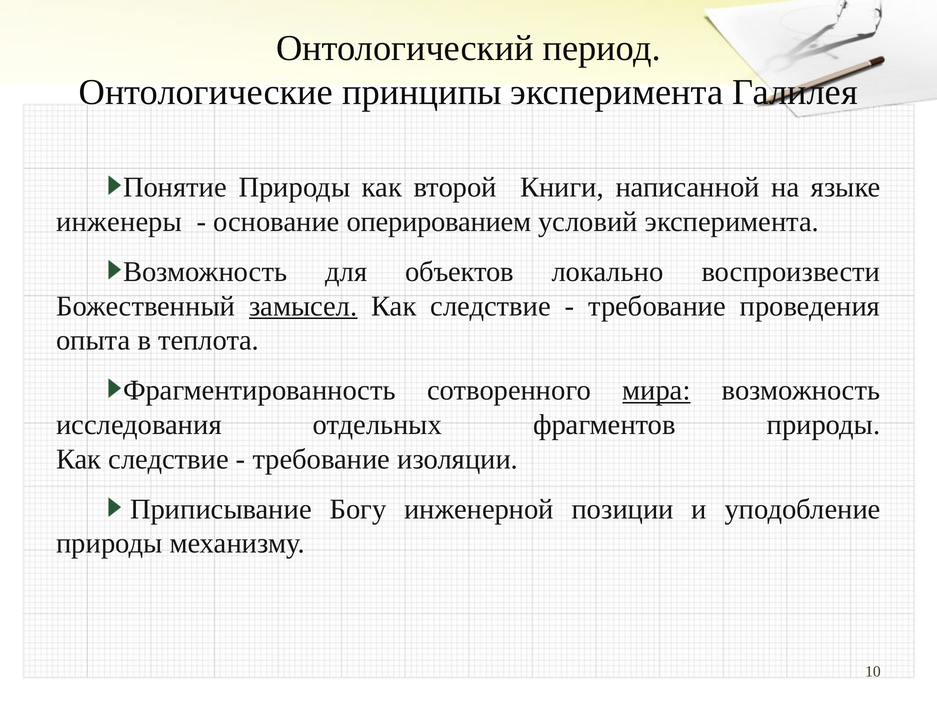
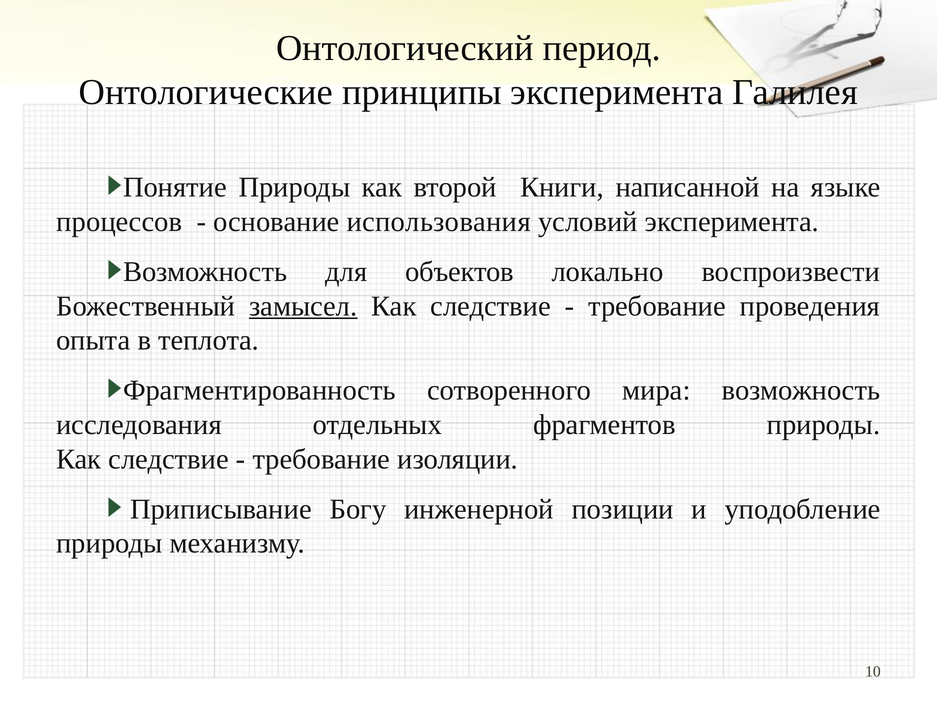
инженеры: инженеры -> процессов (119, 222)
оперированием: оперированием -> использования (439, 222)
мира underline: present -> none (656, 390)
